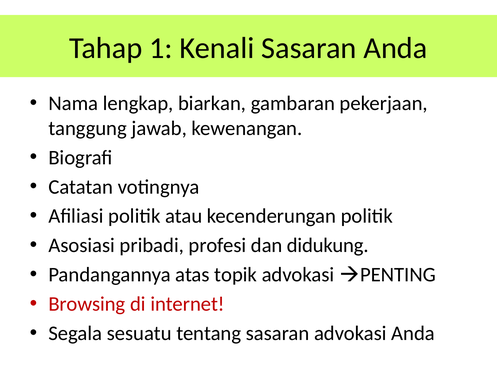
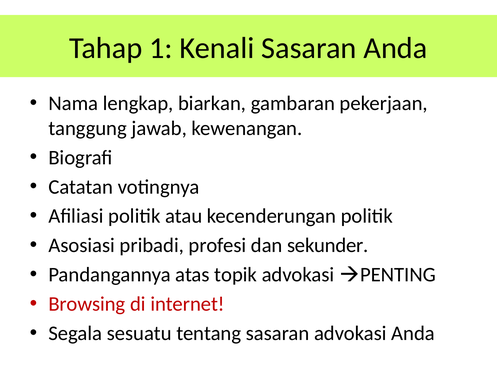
didukung: didukung -> sekunder (328, 245)
